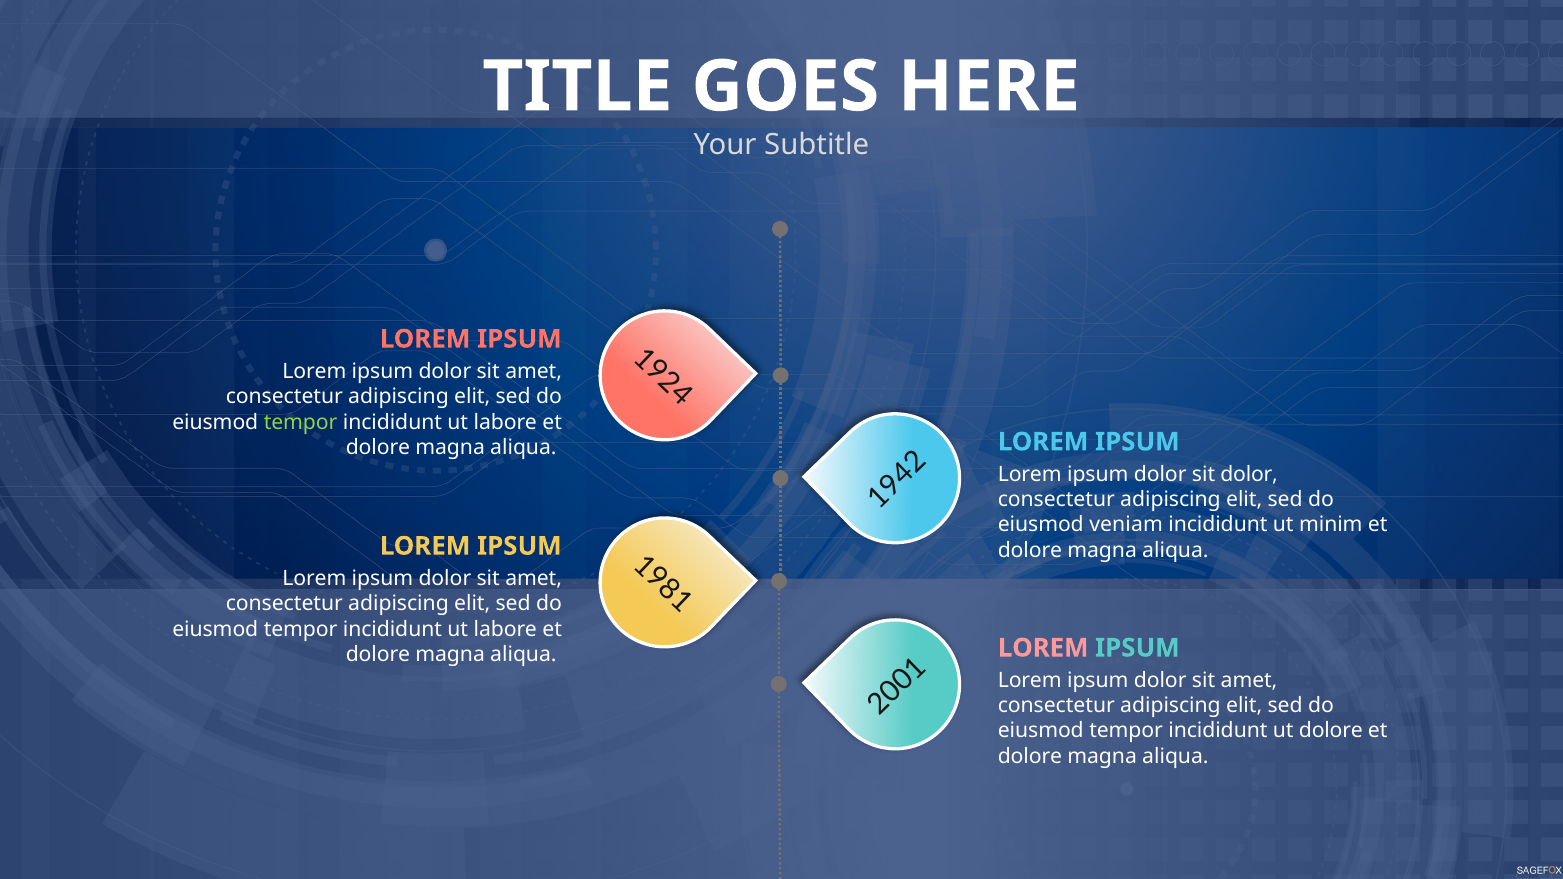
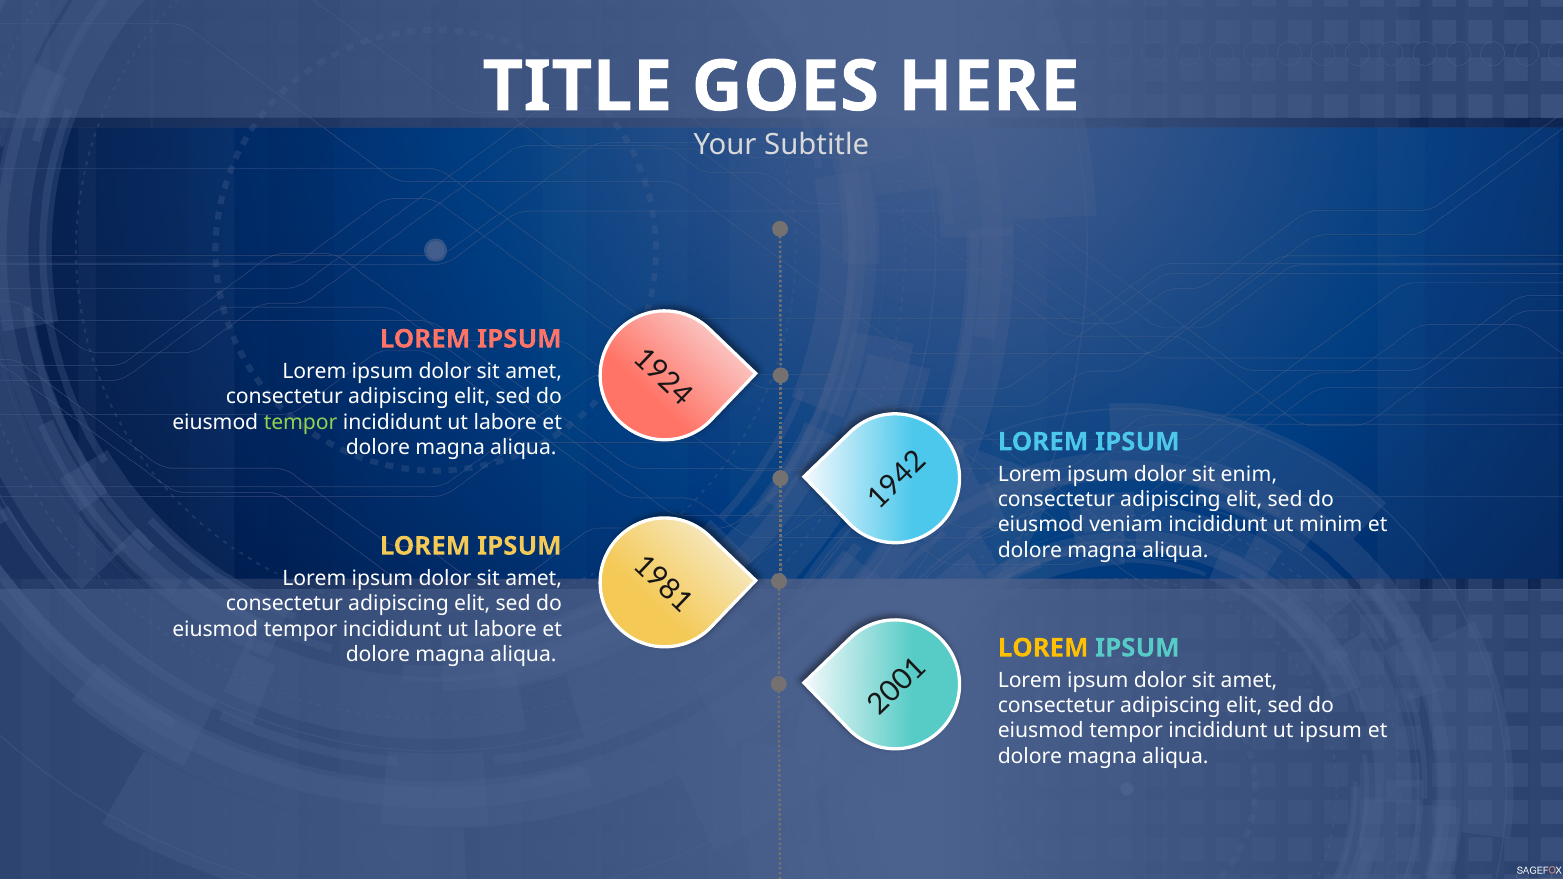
sit dolor: dolor -> enim (1249, 474)
LOREM colour: pink -> yellow (1043, 648)
ut dolore: dolore -> ipsum (1331, 731)
